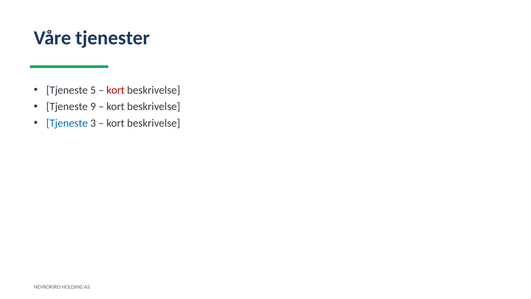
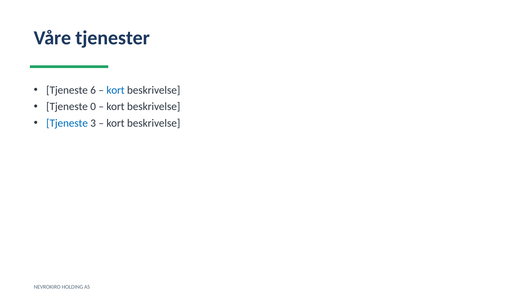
5: 5 -> 6 (93, 90)
kort colour: red -> blue (116, 90)
9: 9 -> 0 (93, 107)
